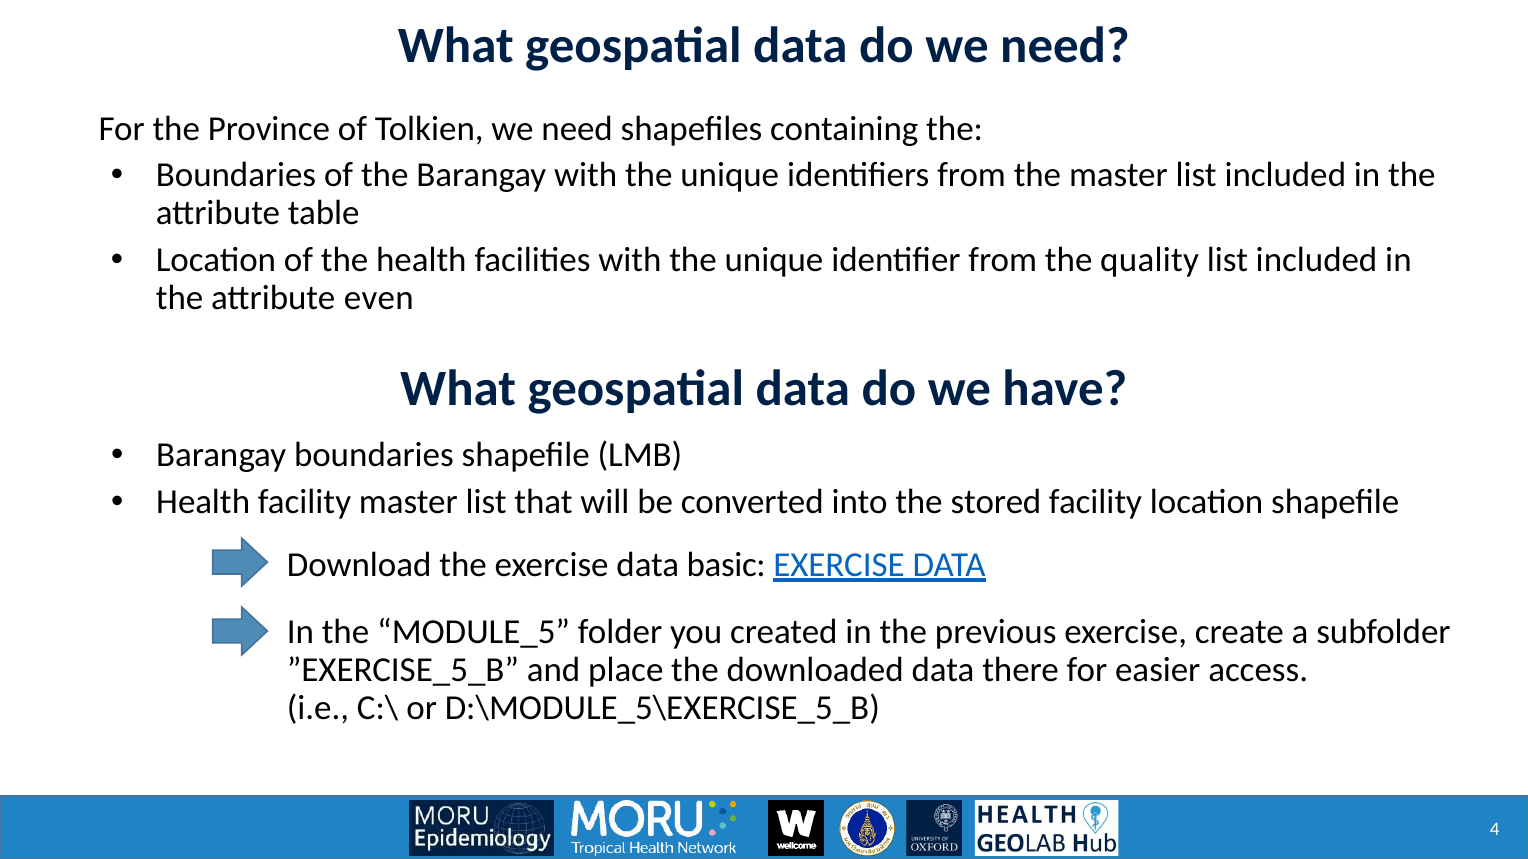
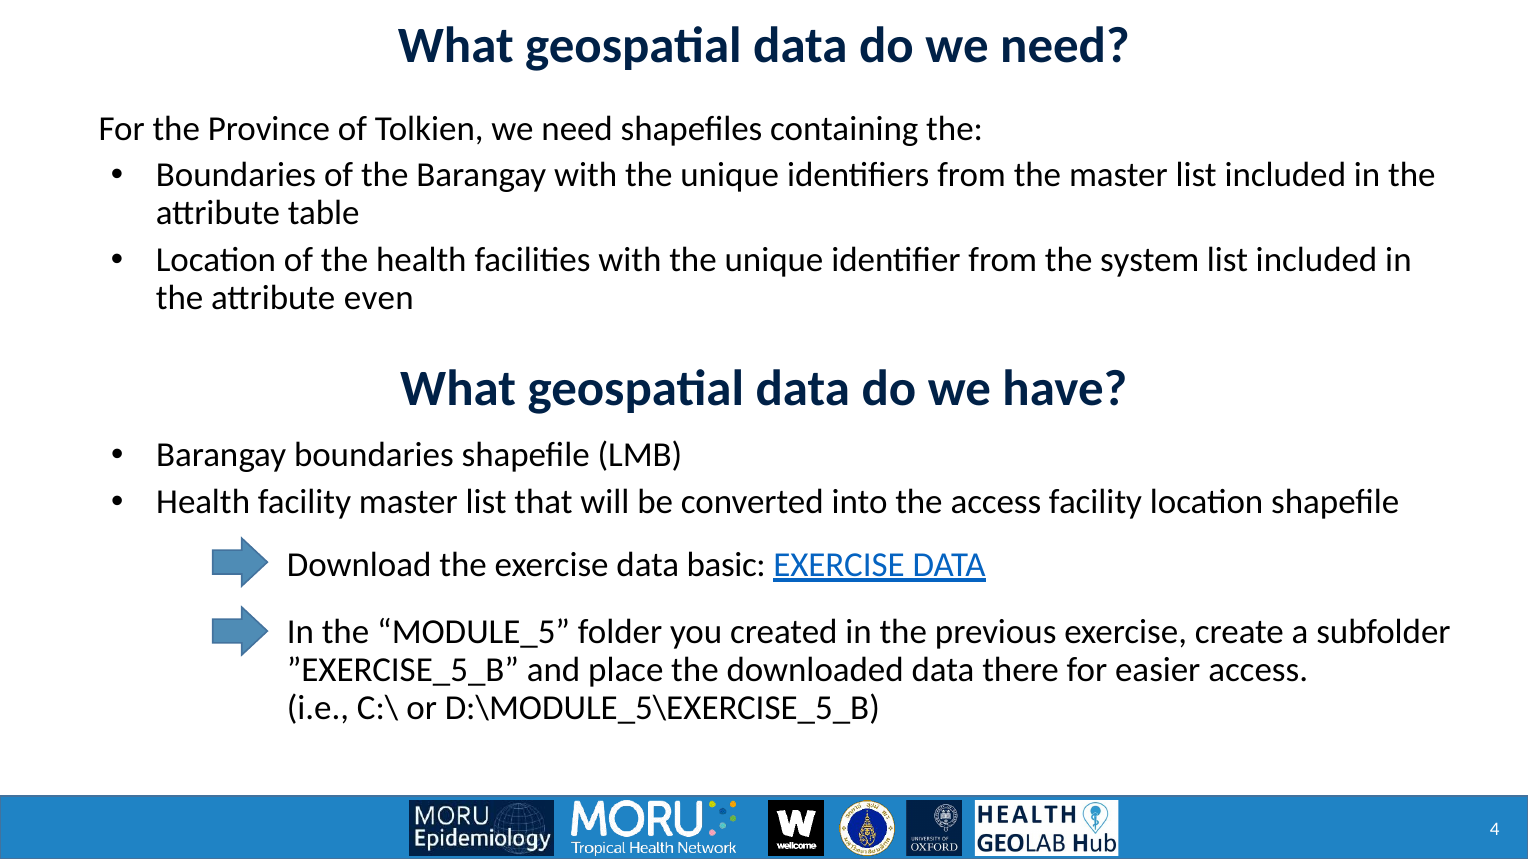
quality: quality -> system (1150, 261)
the stored: stored -> access (996, 503)
